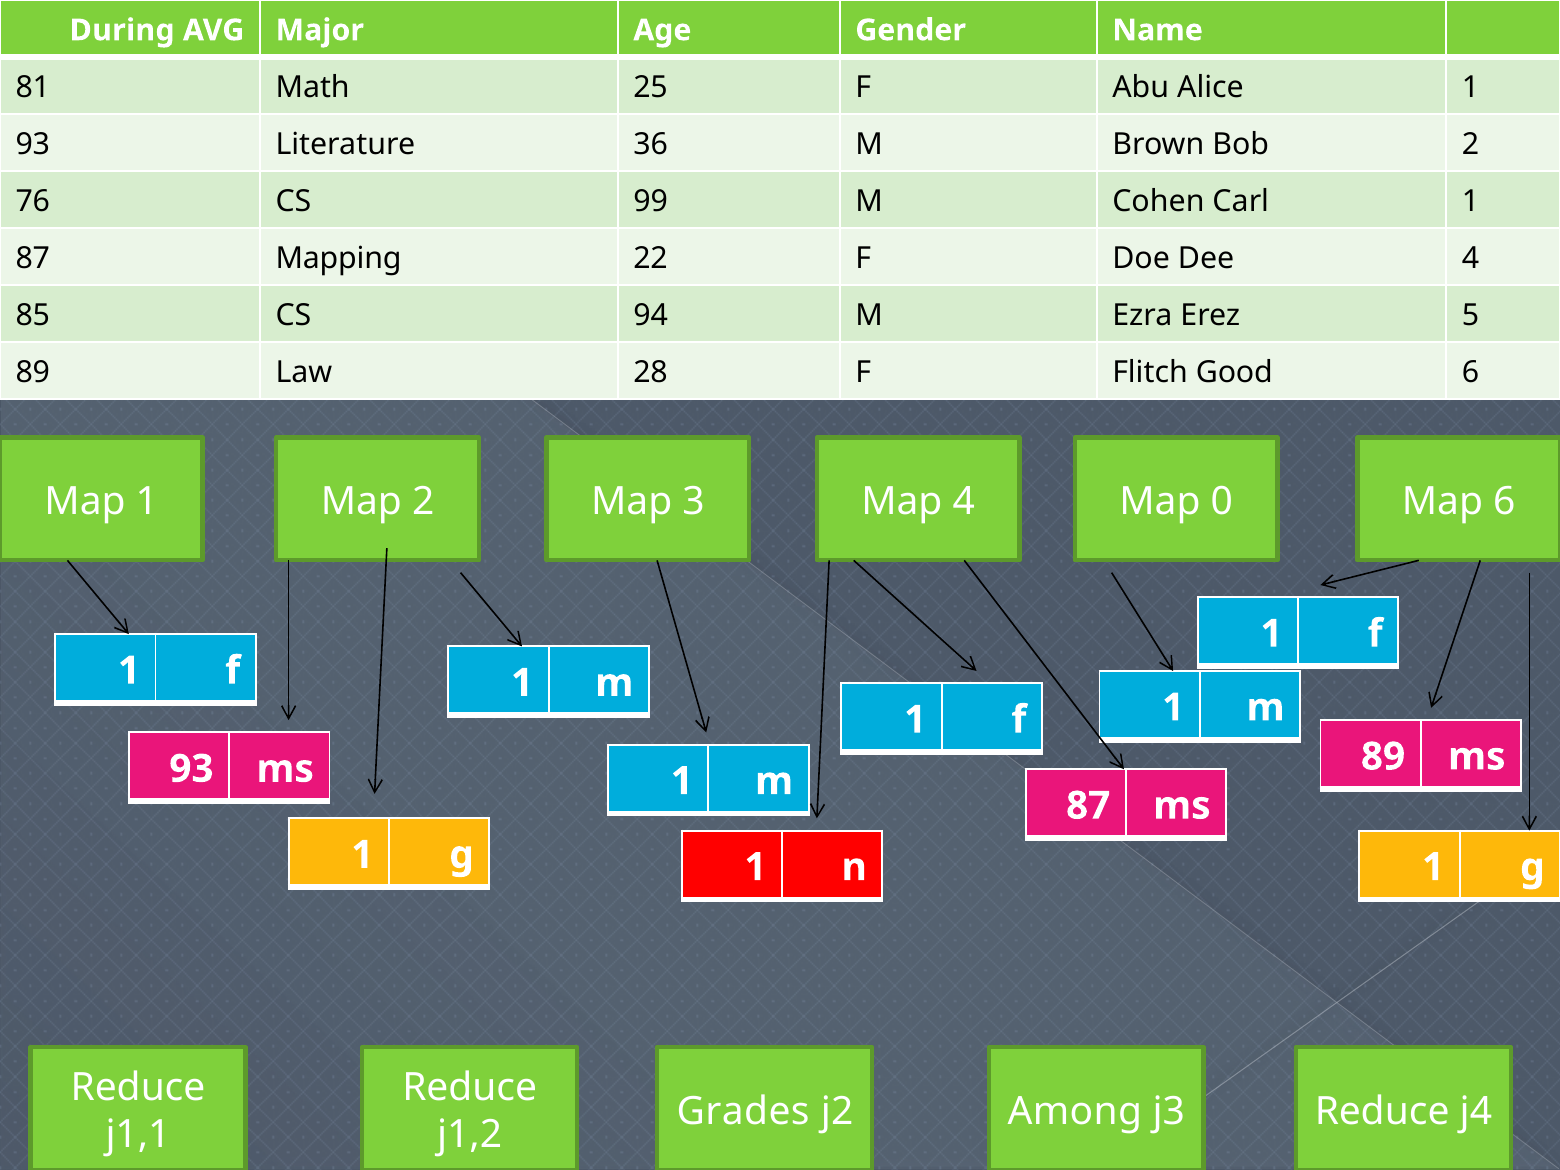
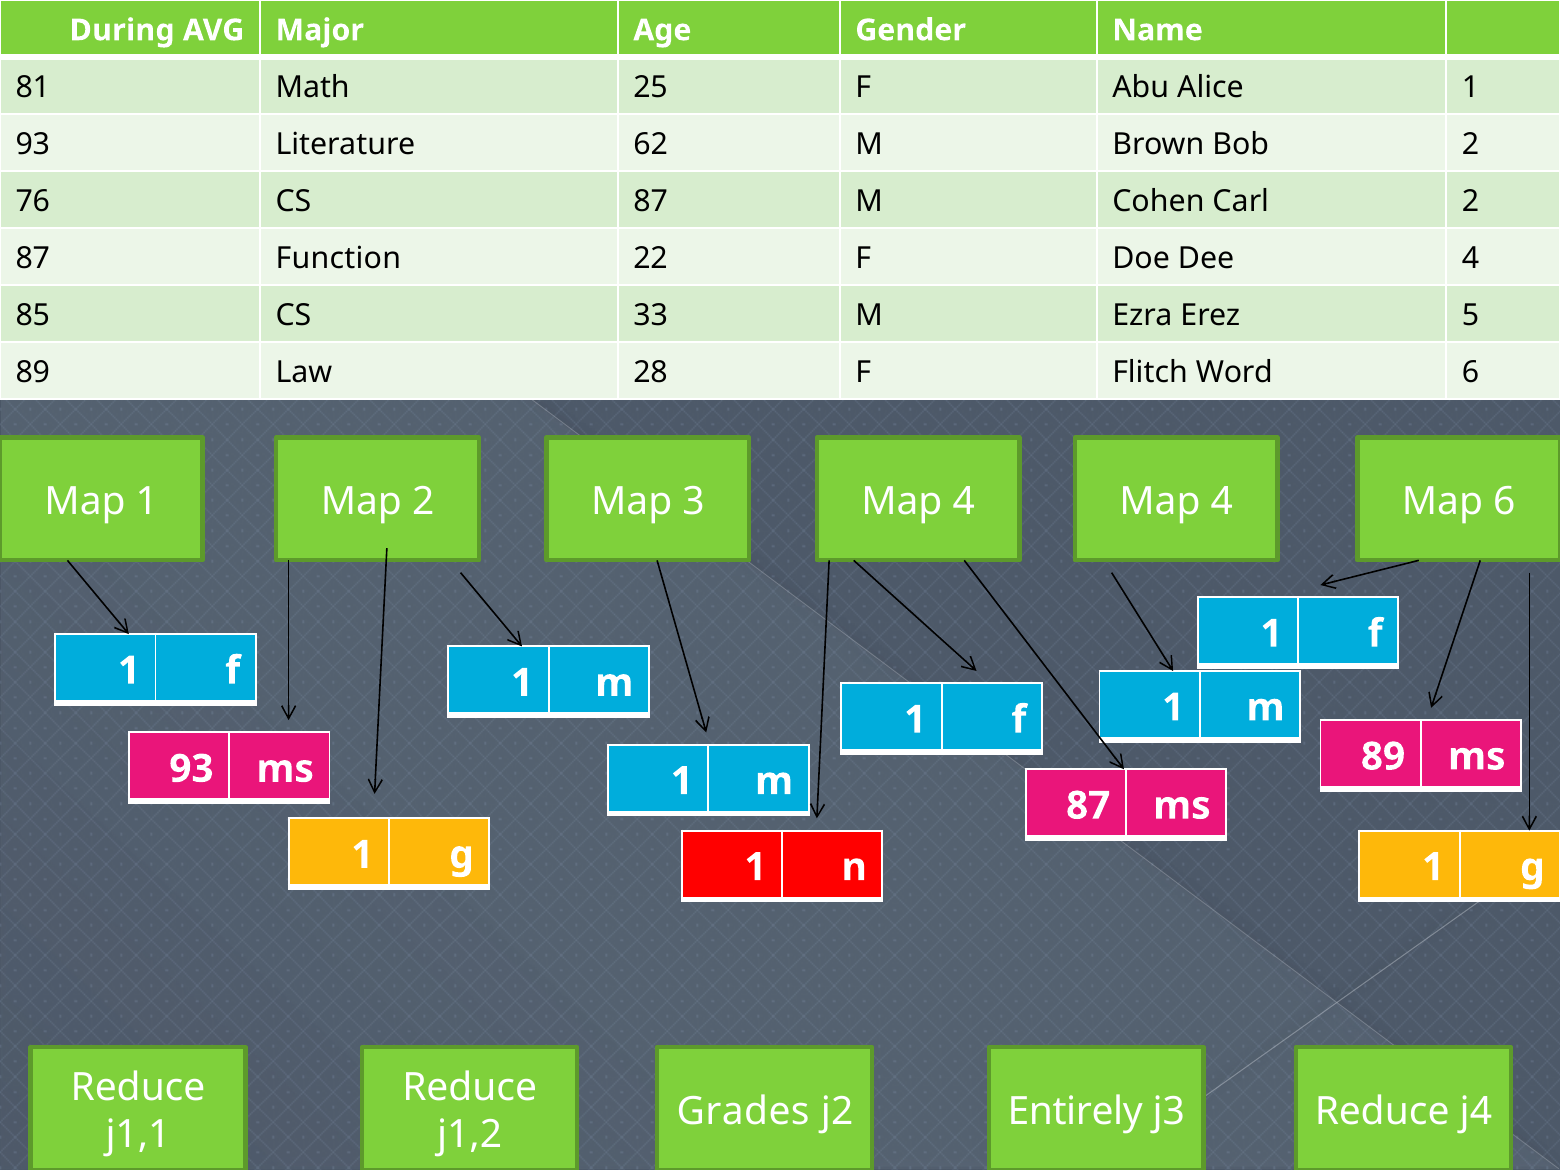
36: 36 -> 62 (651, 144)
CS 99: 99 -> 87 (651, 201)
Carl 1: 1 -> 2 (1471, 201)
Mapping: Mapping -> Function (338, 258)
94: 94 -> 33 (651, 315)
Good: Good -> Word (1234, 372)
0: 0 -> 4 (1222, 502)
Among: Among -> Entirely (1075, 1111)
